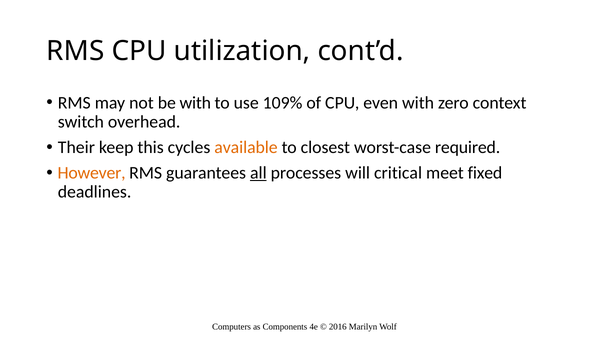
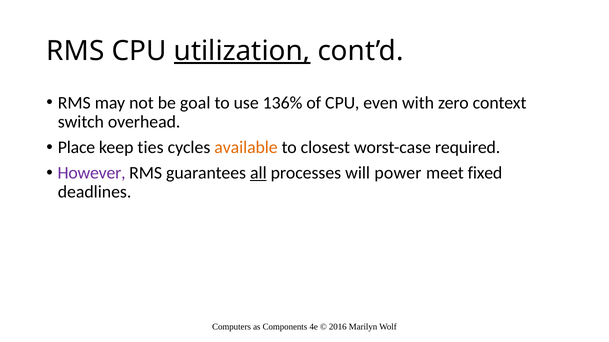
utilization underline: none -> present (242, 51)
be with: with -> goal (195, 103)
109%: 109% -> 136% (283, 103)
Their: Their -> Place (77, 148)
this: this -> ties (151, 148)
However colour: orange -> purple (92, 173)
critical: critical -> power (398, 173)
